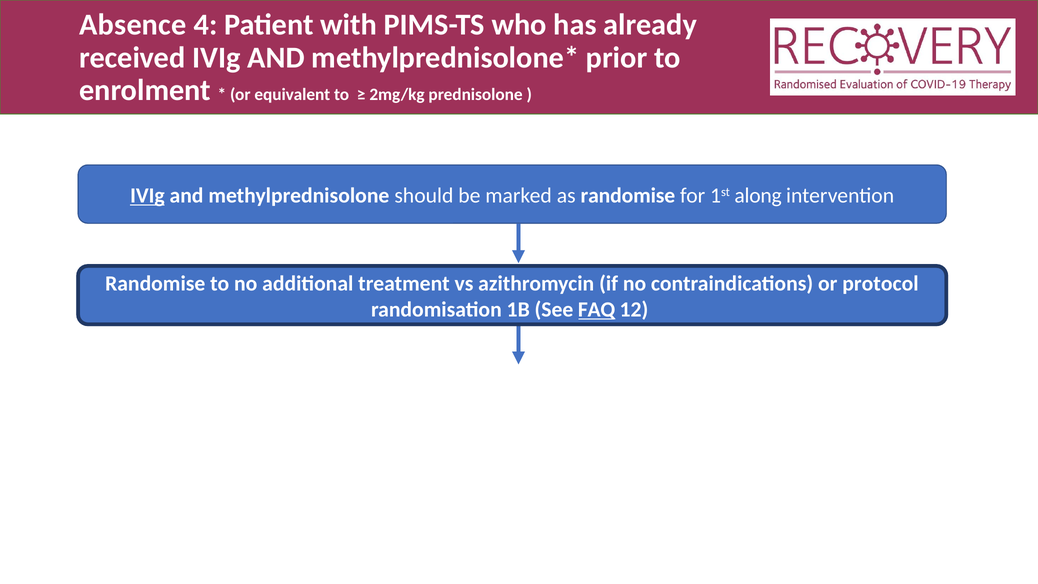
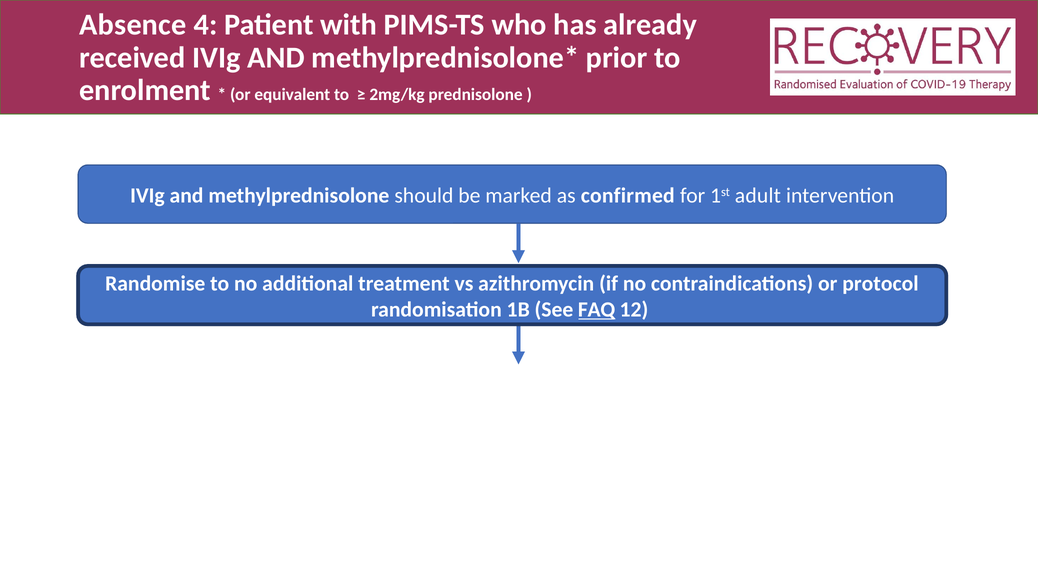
IVIg underline: present -> none (147, 196)
as randomise: randomise -> confirmed (628, 196)
along: along -> adult (758, 196)
